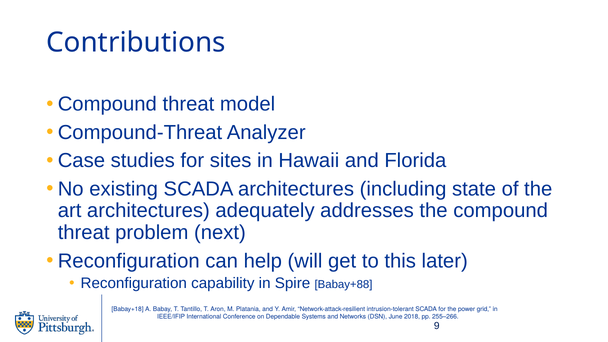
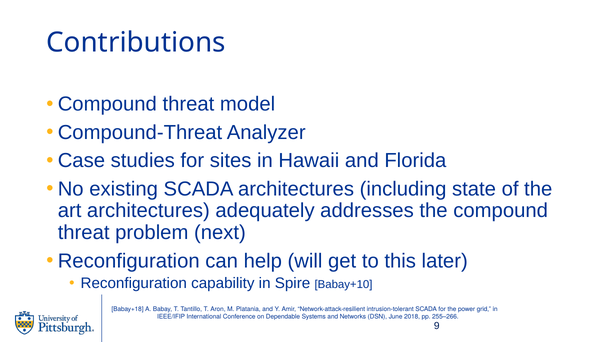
Babay+88: Babay+88 -> Babay+10 (344, 285)
